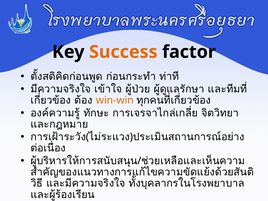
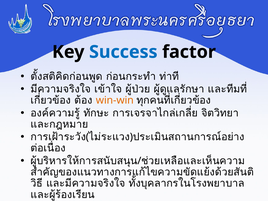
Success colour: orange -> blue (123, 52)
